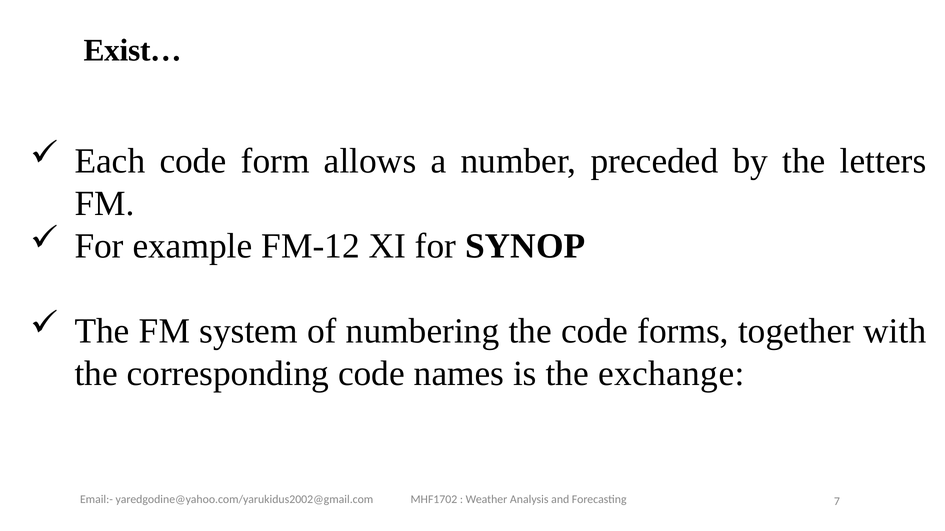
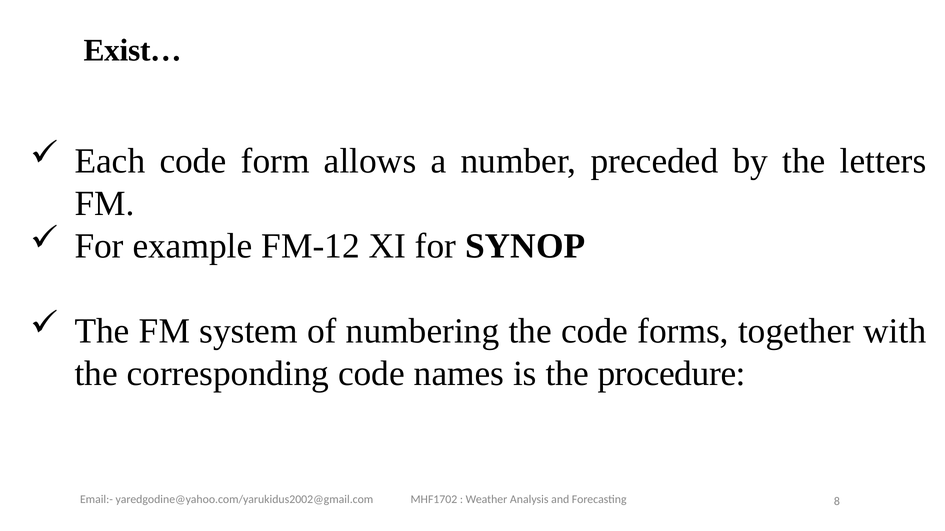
exchange: exchange -> procedure (672, 374)
7: 7 -> 8 (837, 502)
